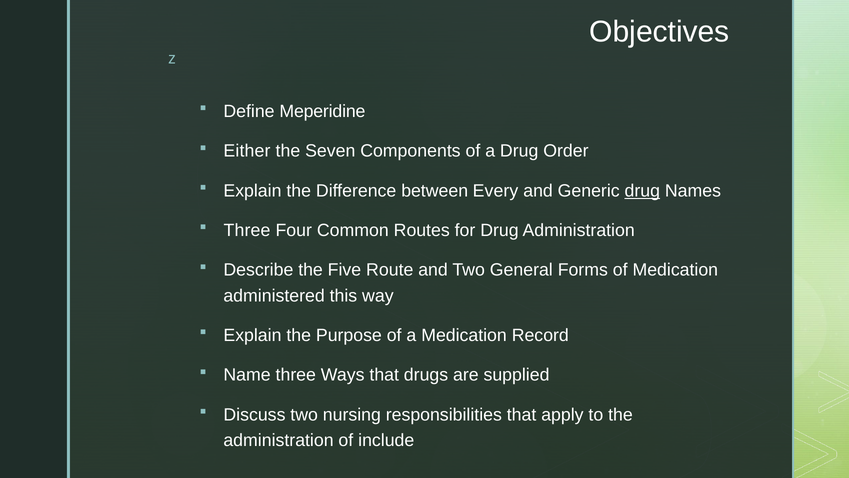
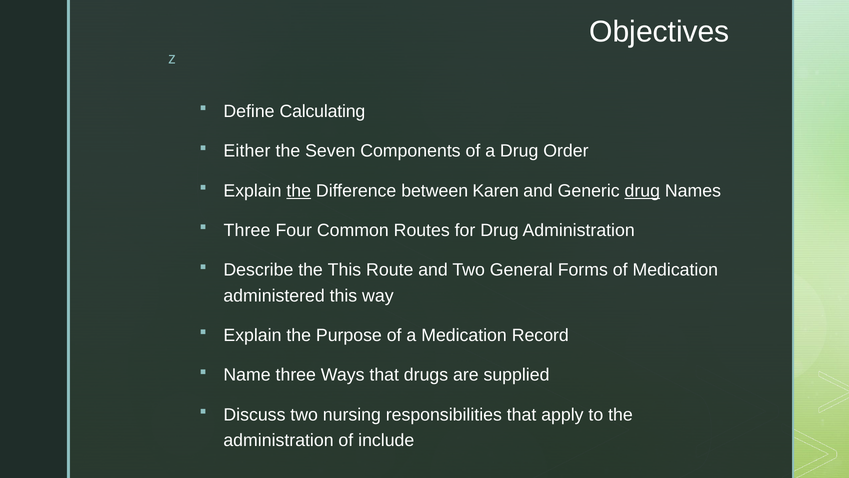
Meperidine: Meperidine -> Calculating (322, 111)
the underline: none -> present (299, 191)
Every: Every -> Karen (496, 191)
the Five: Five -> This (344, 270)
